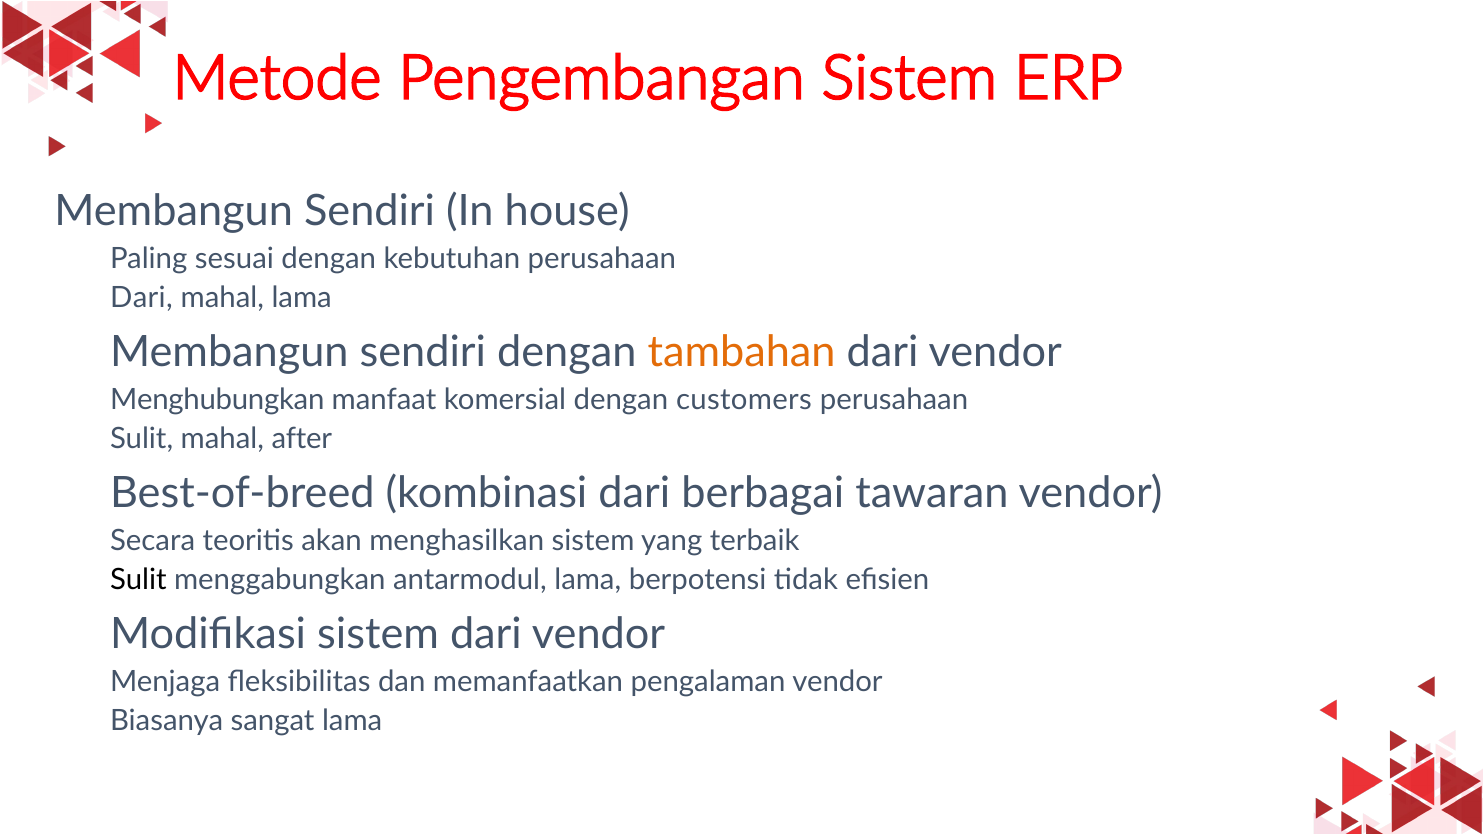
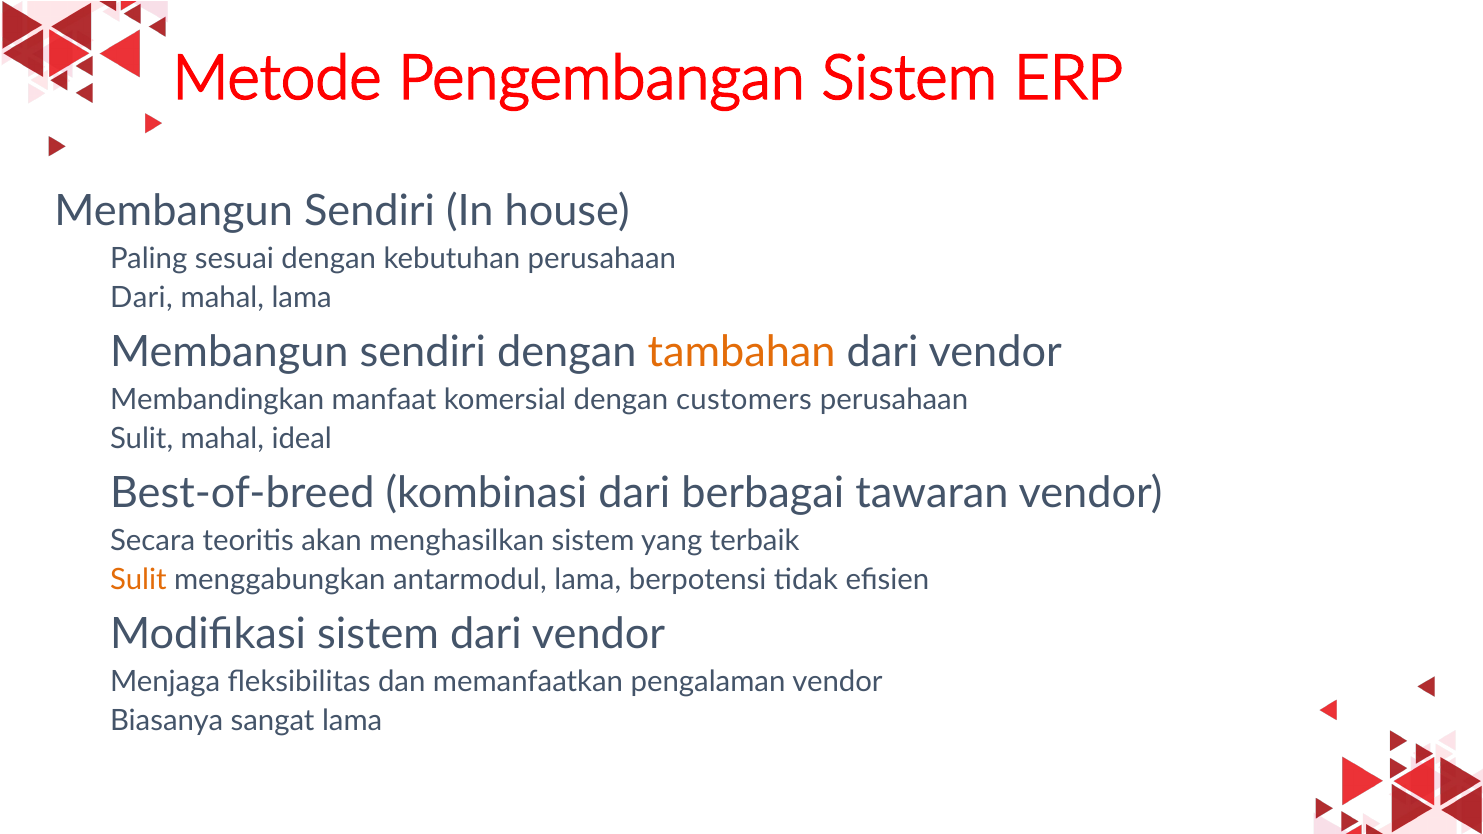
Menghubungkan: Menghubungkan -> Membandingkan (217, 400)
after: after -> ideal (302, 439)
Sulit colour: black -> orange (138, 580)
